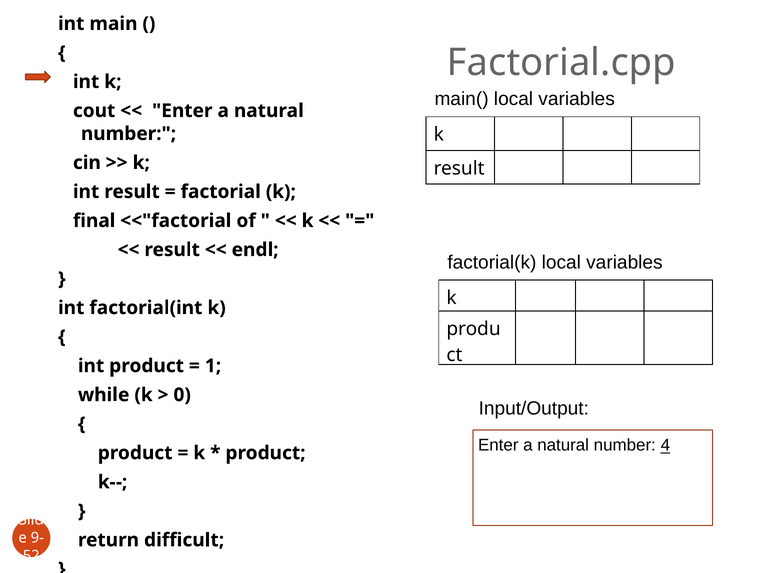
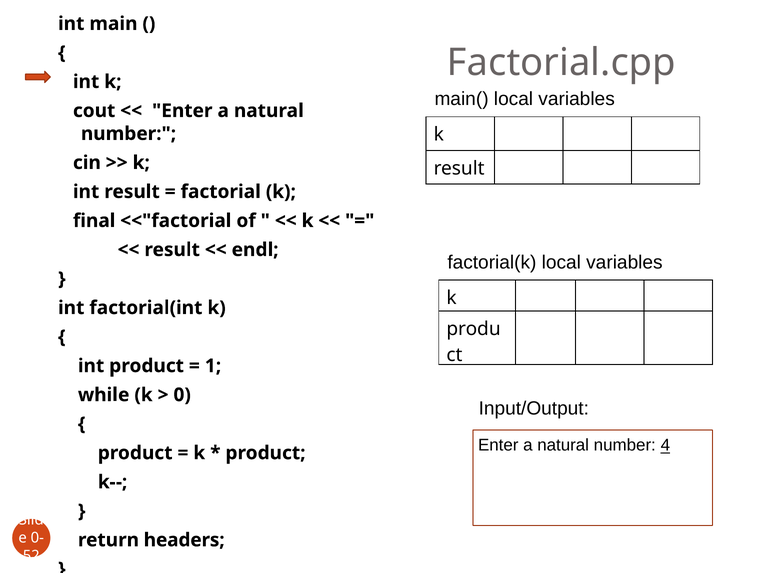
9-: 9- -> 0- (37, 538)
difficult: difficult -> headers (184, 540)
